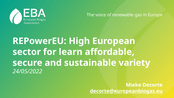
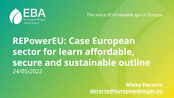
High: High -> Case (79, 41)
variety: variety -> outline (134, 63)
